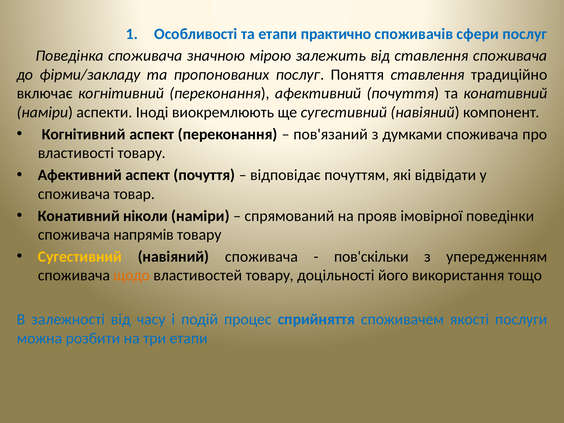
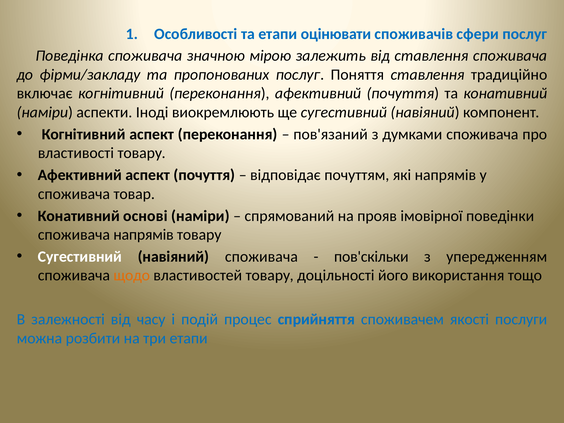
практично: практично -> оцінювати (336, 34)
які відвідати: відвідати -> напрямів (445, 175)
ніколи: ніколи -> основі (145, 216)
Сугестивний colour: yellow -> white (80, 257)
